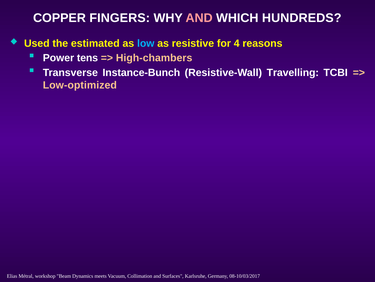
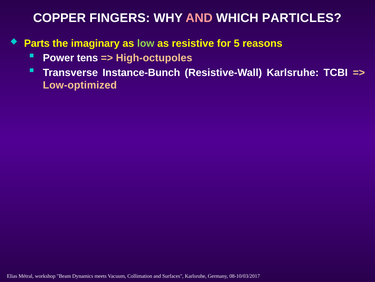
HUNDREDS: HUNDREDS -> PARTICLES (302, 18)
Used: Used -> Parts (37, 43)
estimated: estimated -> imaginary (95, 43)
low colour: light blue -> light green (146, 43)
4: 4 -> 5 (237, 43)
High-chambers: High-chambers -> High-octupoles (154, 58)
Resistive-Wall Travelling: Travelling -> Karlsruhe (293, 72)
